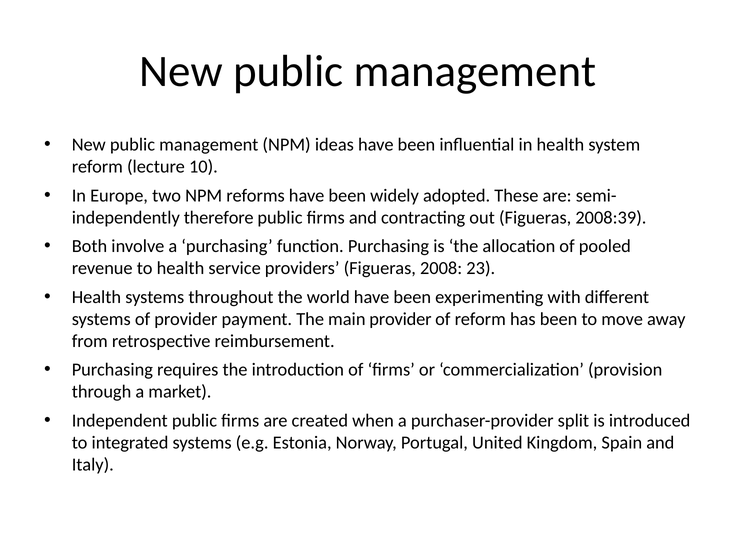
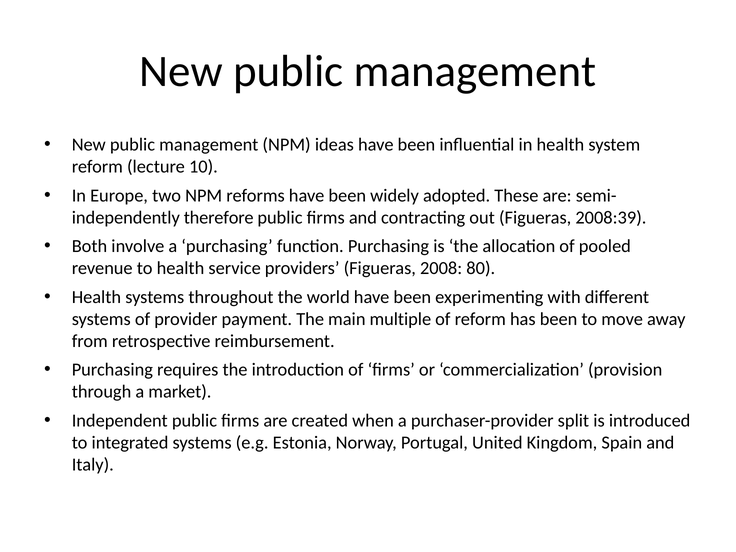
23: 23 -> 80 (481, 268)
main provider: provider -> multiple (400, 319)
